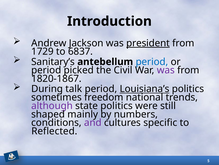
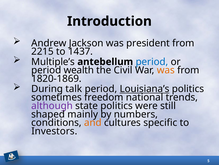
president underline: present -> none (148, 43)
1729: 1729 -> 2215 (42, 51)
6837: 6837 -> 1437 (80, 51)
Sanitary’s: Sanitary’s -> Multiple’s (53, 62)
picked: picked -> wealth (79, 70)
was colour: purple -> orange (166, 70)
1820-1867: 1820-1867 -> 1820-1869 (56, 78)
and colour: purple -> orange (93, 122)
Reflected: Reflected -> Investors (54, 131)
